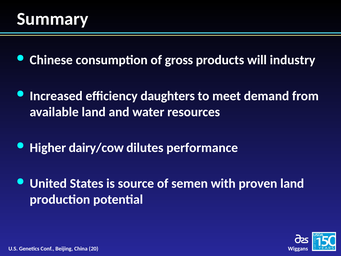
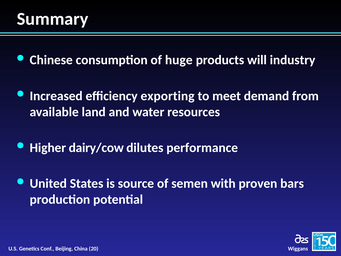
gross: gross -> huge (179, 60)
daughters: daughters -> exporting (168, 96)
proven land: land -> bars (292, 183)
